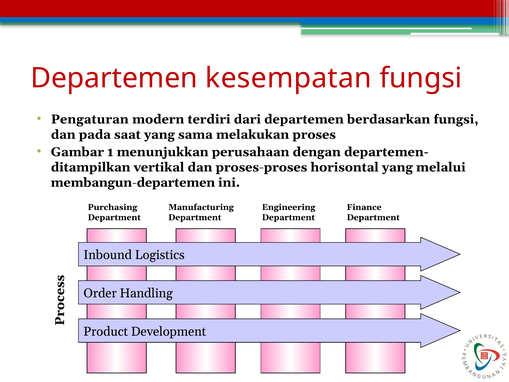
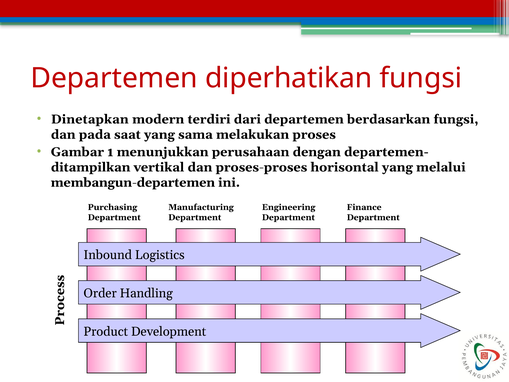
kesempatan: kesempatan -> diperhatikan (289, 78)
Pengaturan: Pengaturan -> Dinetapkan (90, 119)
